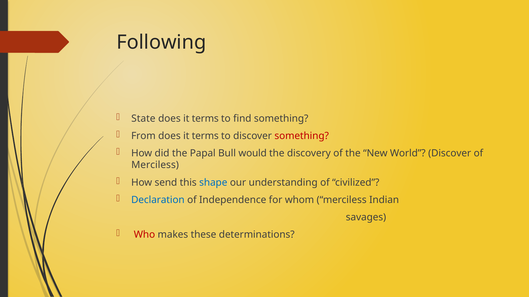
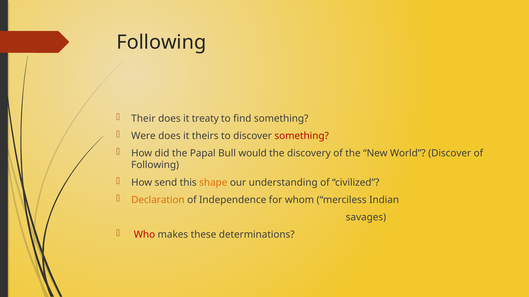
State: State -> Their (143, 119)
terms: terms -> treaty (205, 119)
From: From -> Were (143, 136)
terms: terms -> theirs (205, 136)
Merciless: Merciless -> Following (155, 165)
shape colour: blue -> orange (213, 183)
Declaration colour: blue -> orange (158, 200)
